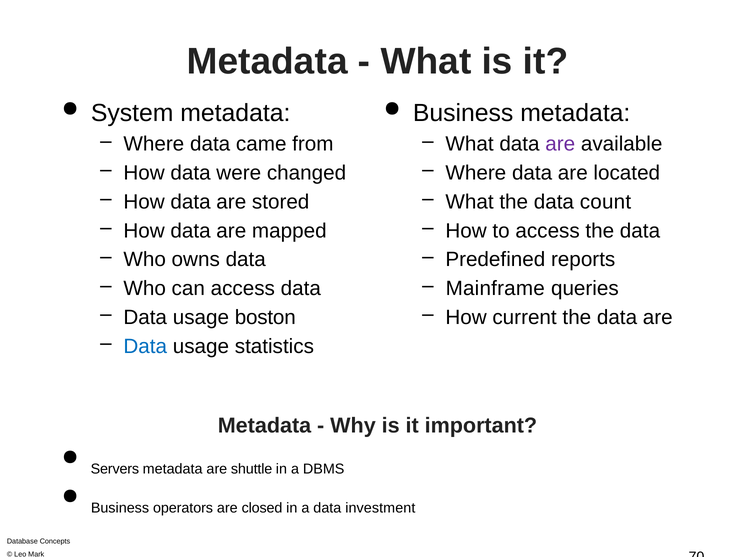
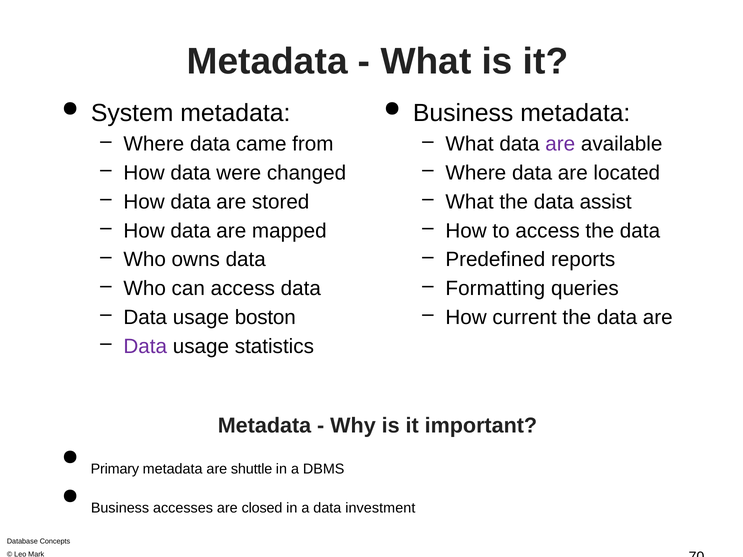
count: count -> assist (606, 202)
Mainframe: Mainframe -> Formatting (495, 289)
Data colour: blue -> purple (145, 346)
Servers: Servers -> Primary (115, 469)
operators: operators -> accesses (183, 508)
